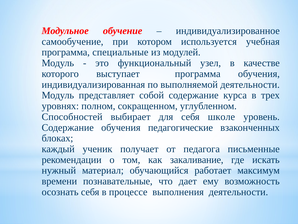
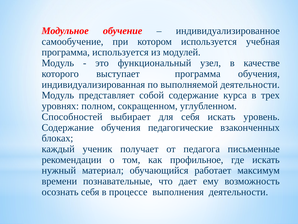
программа специальные: специальные -> используется (120, 52)
себя школе: школе -> искать (221, 117)
закаливание: закаливание -> профильное (197, 159)
